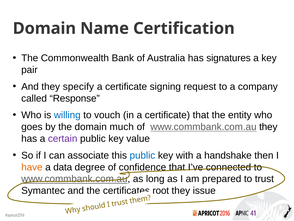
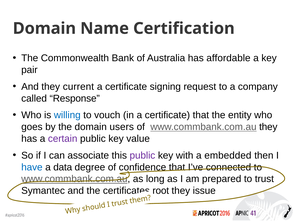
signatures: signatures -> affordable (228, 58)
specify: specify -> current (78, 86)
much: much -> users (122, 127)
public colour: blue -> purple (142, 155)
handshake: handshake -> embedded (228, 155)
have colour: orange -> blue (32, 167)
